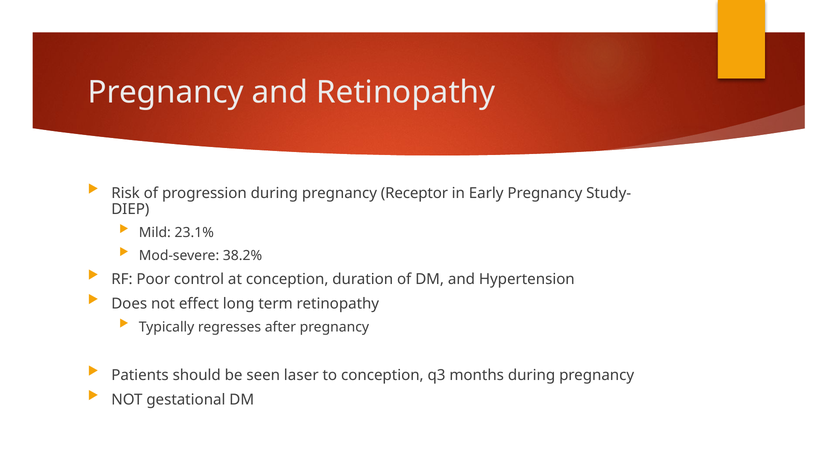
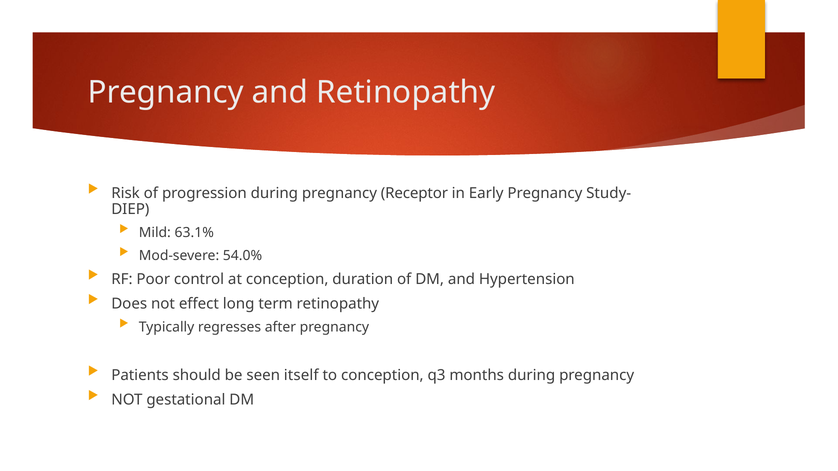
23.1%: 23.1% -> 63.1% (194, 233)
38.2%: 38.2% -> 54.0% (242, 256)
laser: laser -> itself (301, 376)
